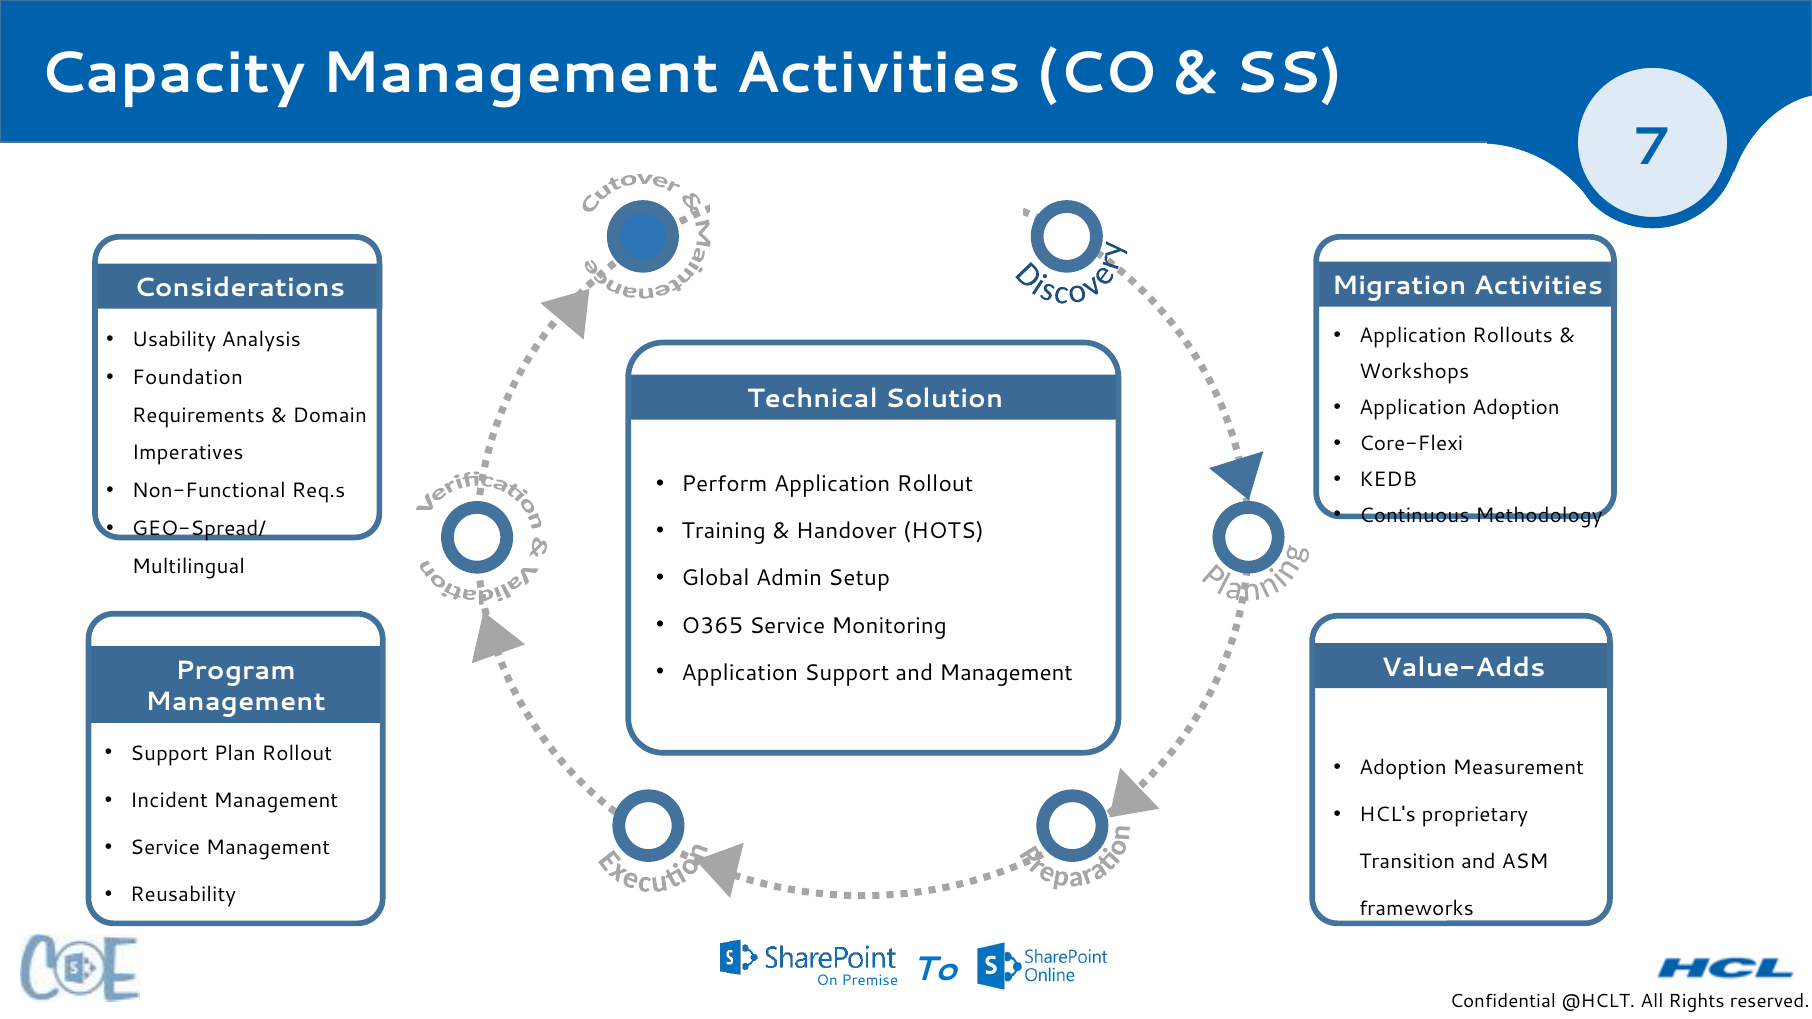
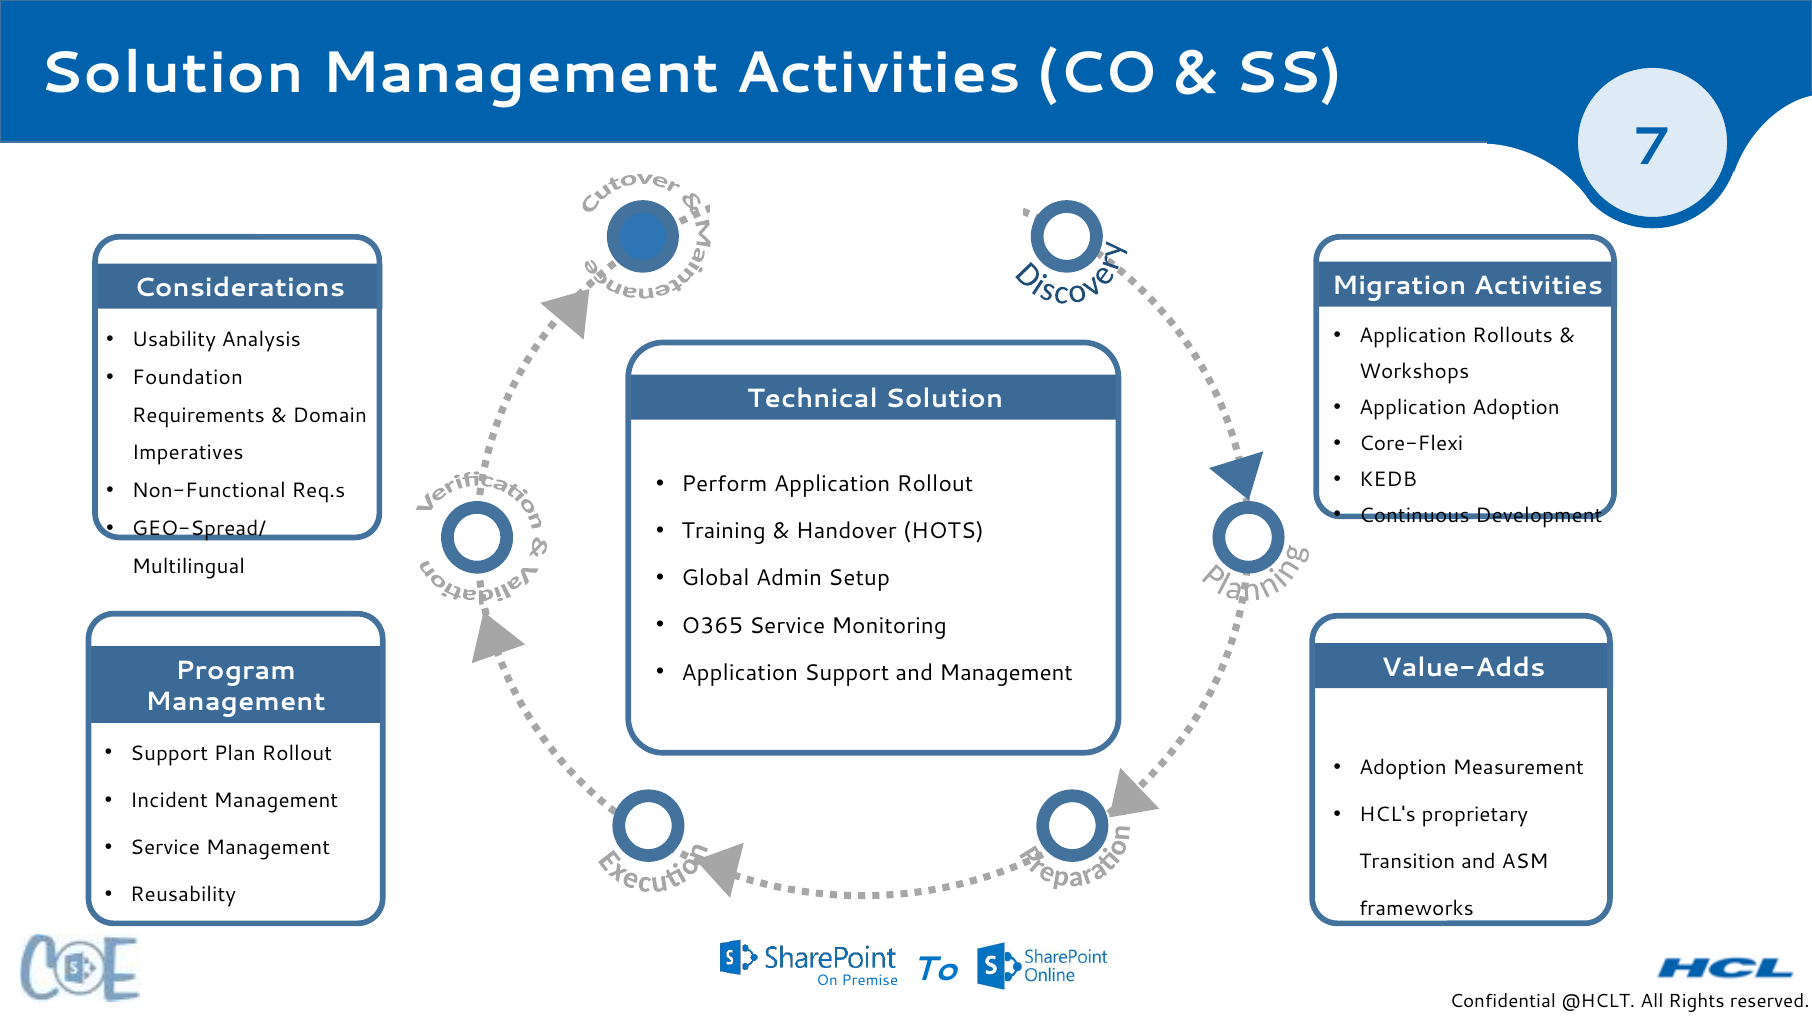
Capacity: Capacity -> Solution (172, 73)
Methodology: Methodology -> Development (1539, 515)
